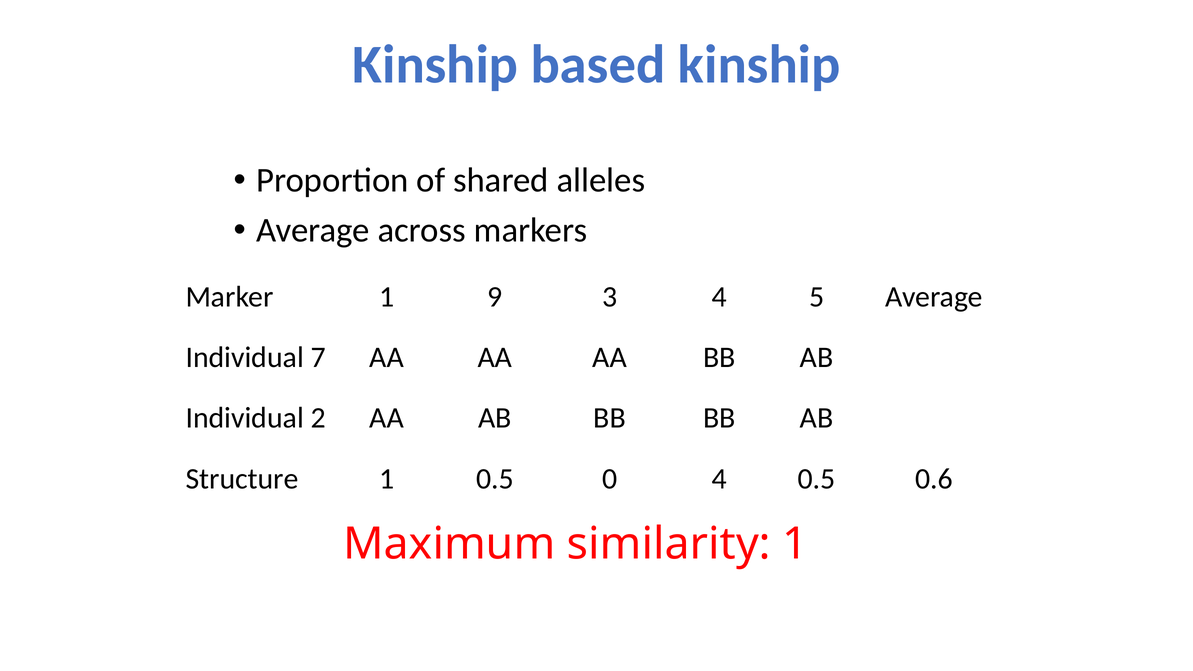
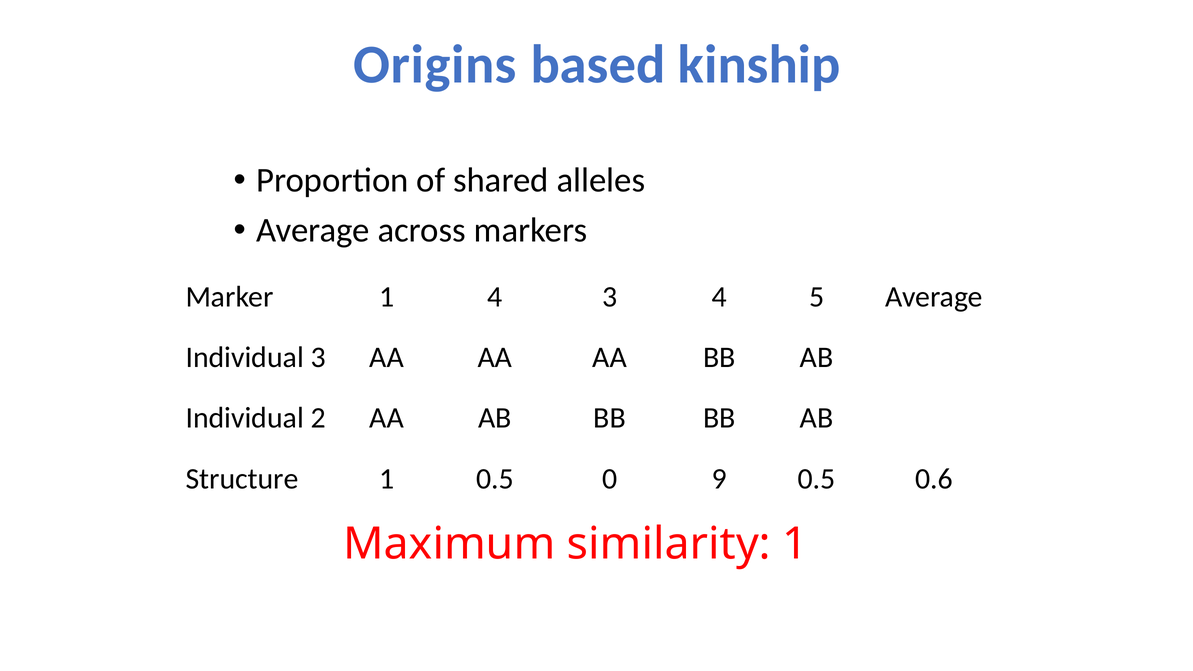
Kinship: Kinship -> Origins (435, 64)
1 9: 9 -> 4 (495, 297)
Individual 7: 7 -> 3 (318, 357)
0 4: 4 -> 9 (720, 479)
